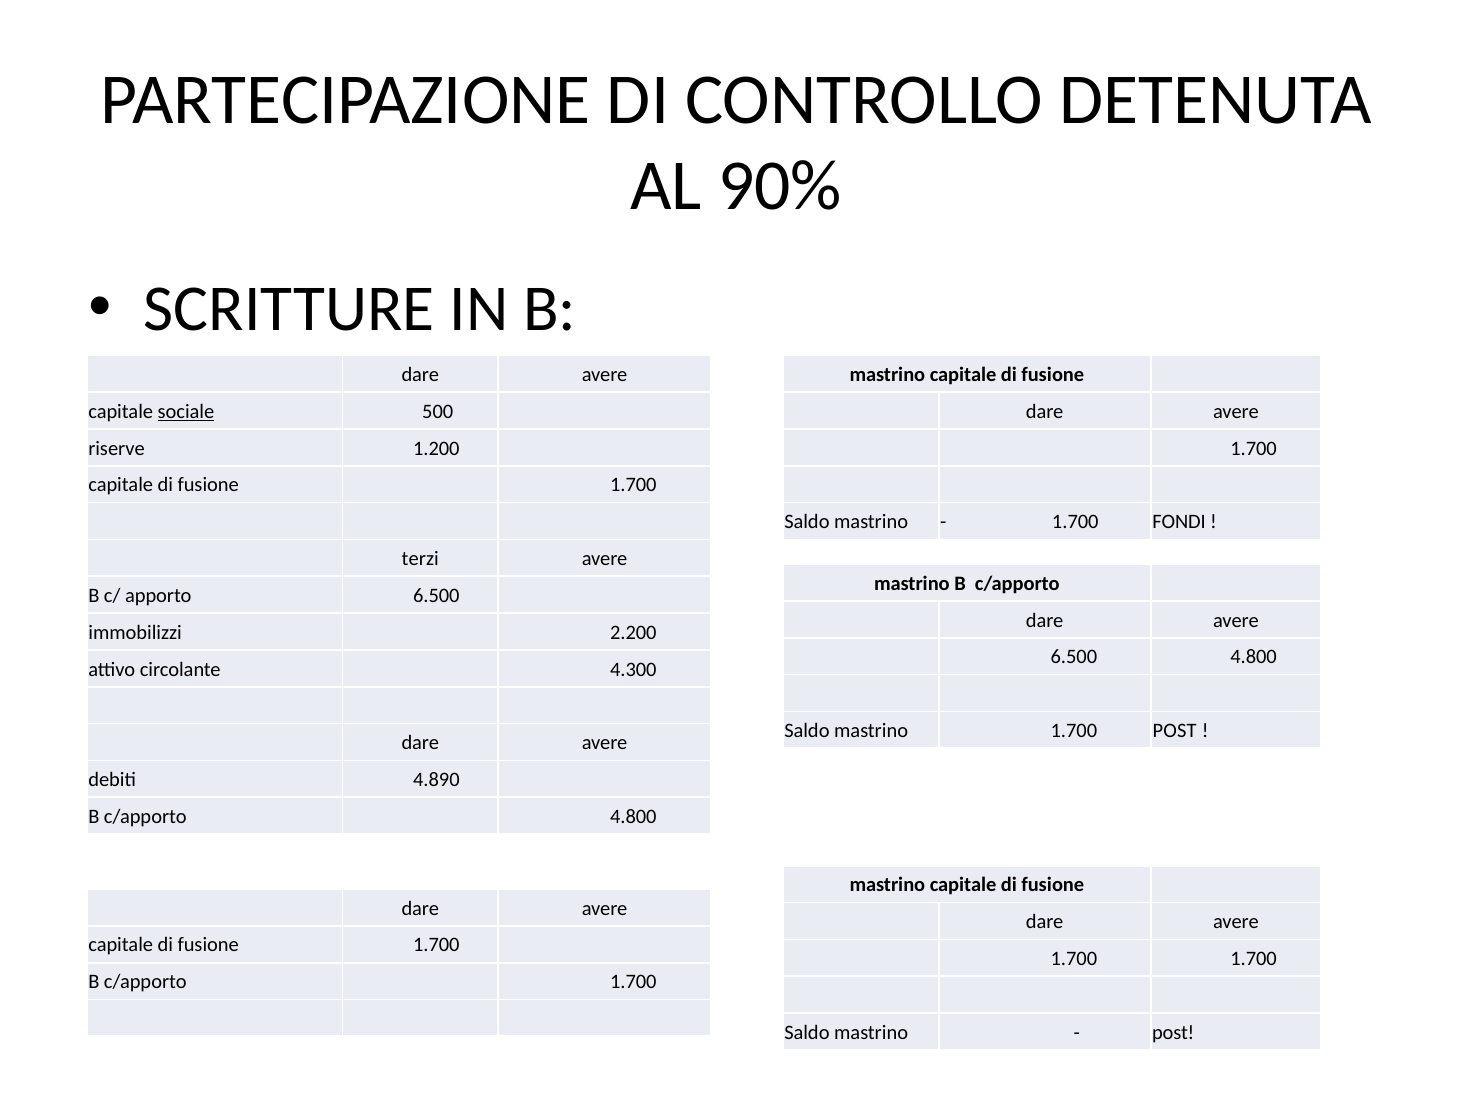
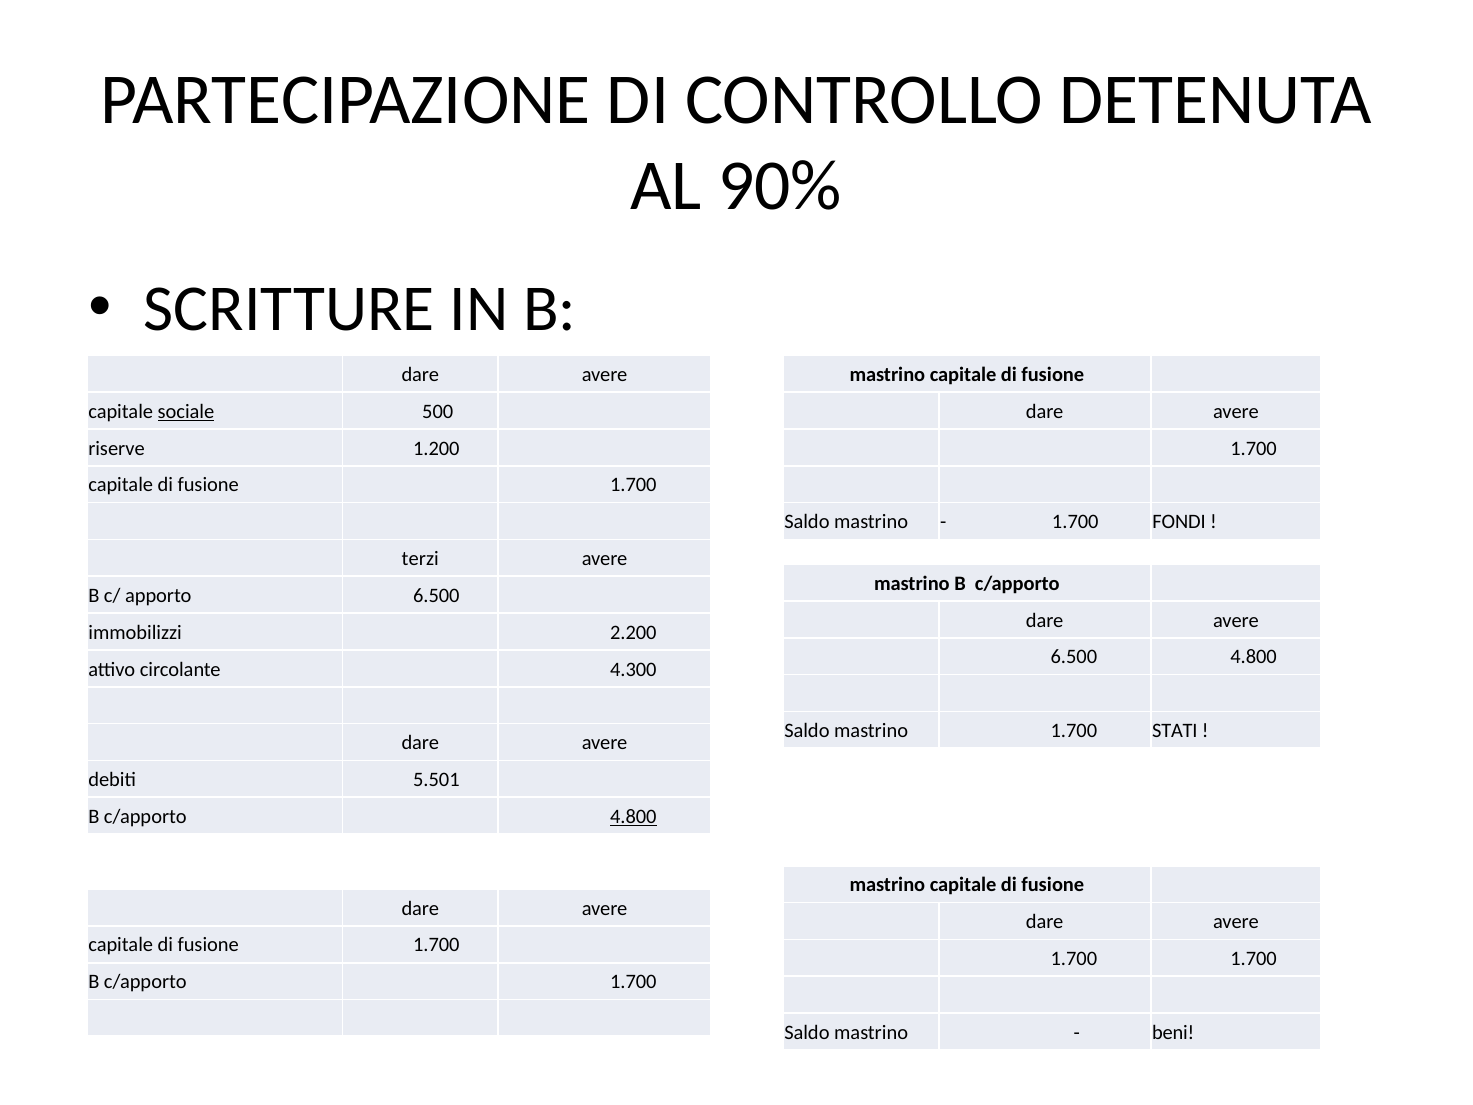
1.700 POST: POST -> STATI (1175, 731)
4.890: 4.890 -> 5.501 (436, 780)
4.800 underline: none -> present (633, 816)
post: post -> beni (1173, 1032)
